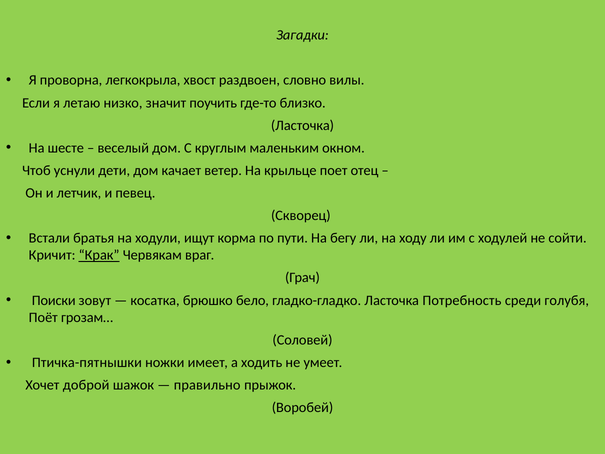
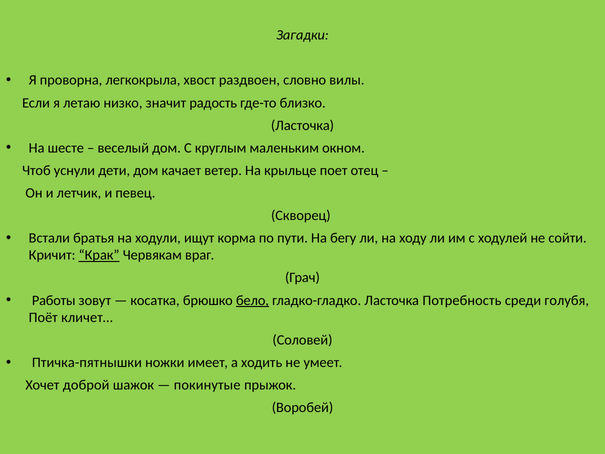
поучить: поучить -> радость (213, 103)
Поиски: Поиски -> Работы (54, 300)
бело underline: none -> present (252, 300)
грозам…: грозам… -> кличет… (87, 317)
правильно: правильно -> покинутые (207, 385)
